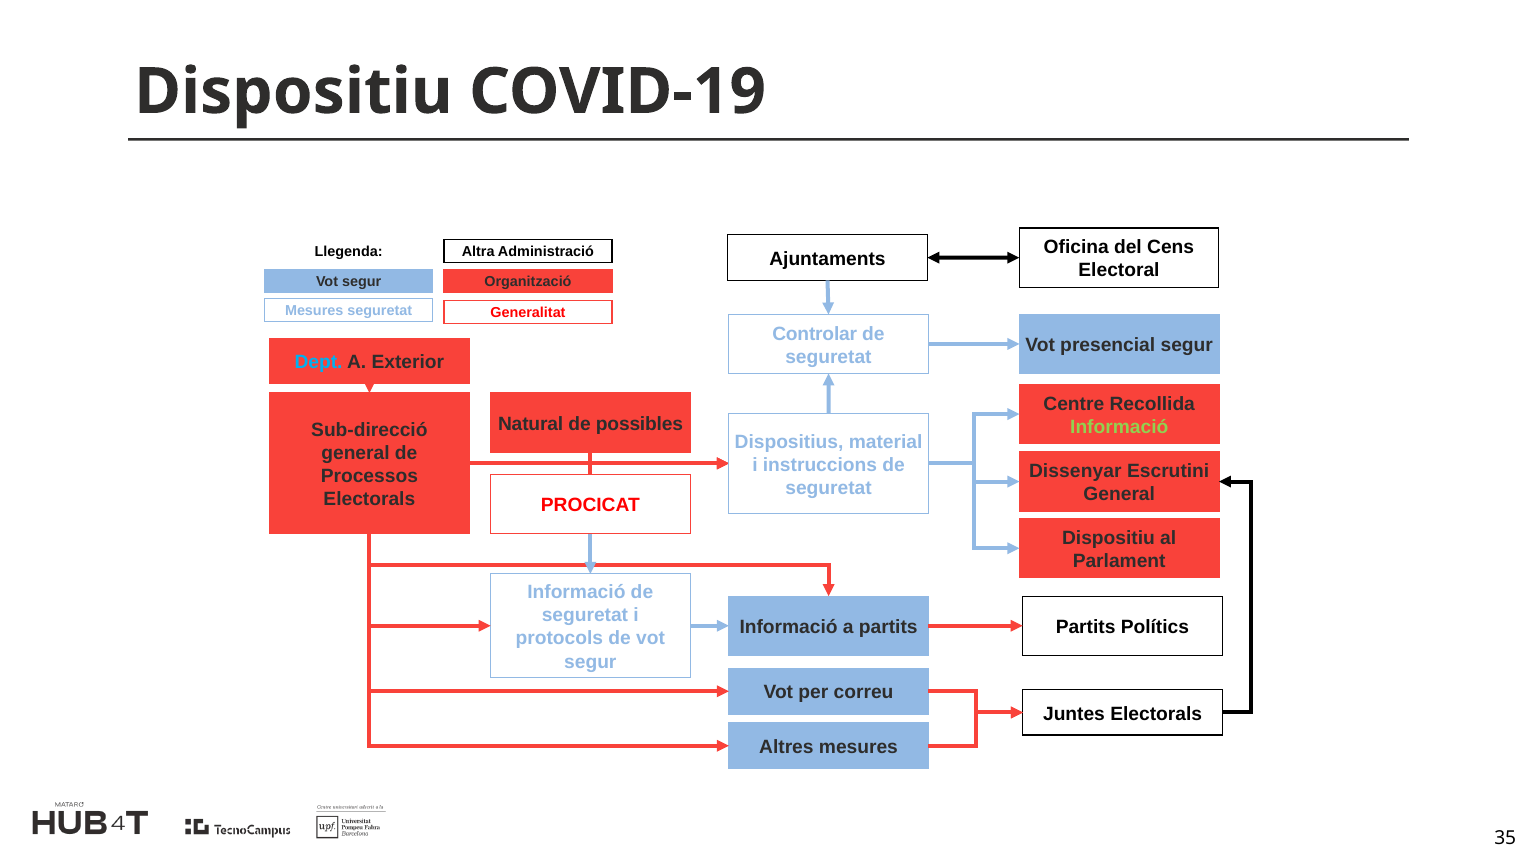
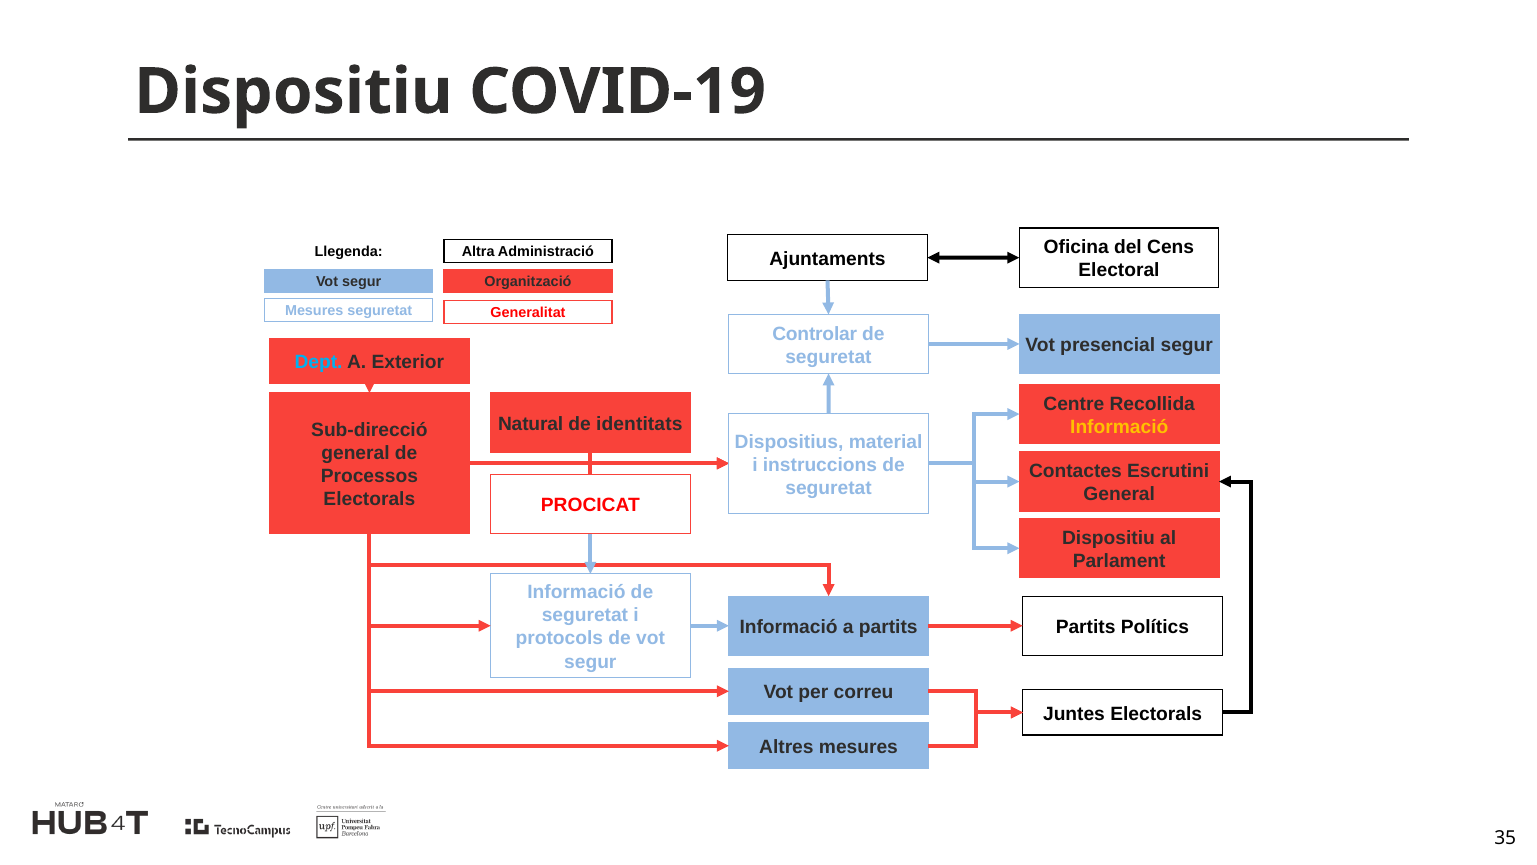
possibles: possibles -> identitats (639, 424)
Informació colour: light green -> yellow (1119, 427)
Dissenyar: Dissenyar -> Contactes (1075, 471)
